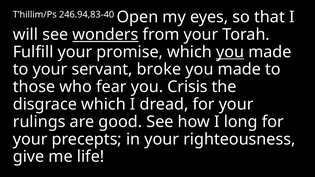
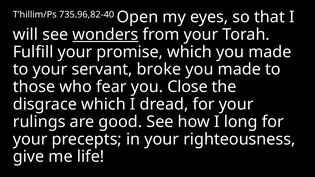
246.94,83-40: 246.94,83-40 -> 735.96,82-40 (87, 15)
you underline: present -> none (230, 52)
Crisis: Crisis -> Close (187, 87)
